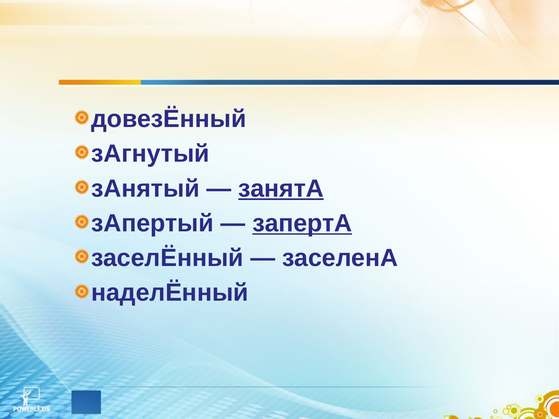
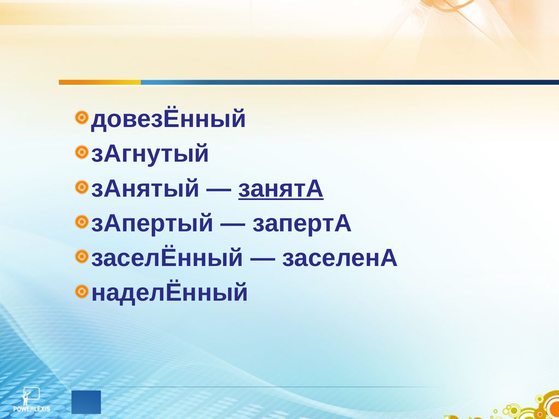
запертА underline: present -> none (302, 223)
